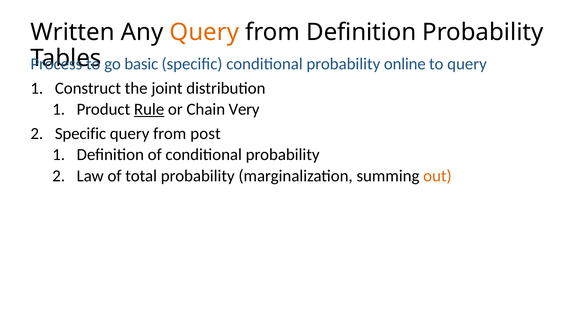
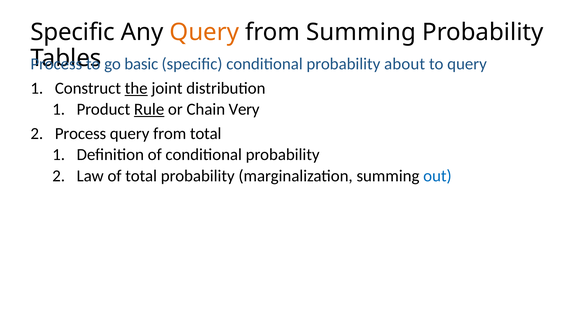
Written: Written -> Specific (73, 32)
from Definition: Definition -> Summing (361, 32)
online: online -> about (405, 64)
the underline: none -> present (136, 88)
Specific: Specific -> Process (80, 134)
from post: post -> total (206, 134)
out colour: orange -> blue (437, 176)
